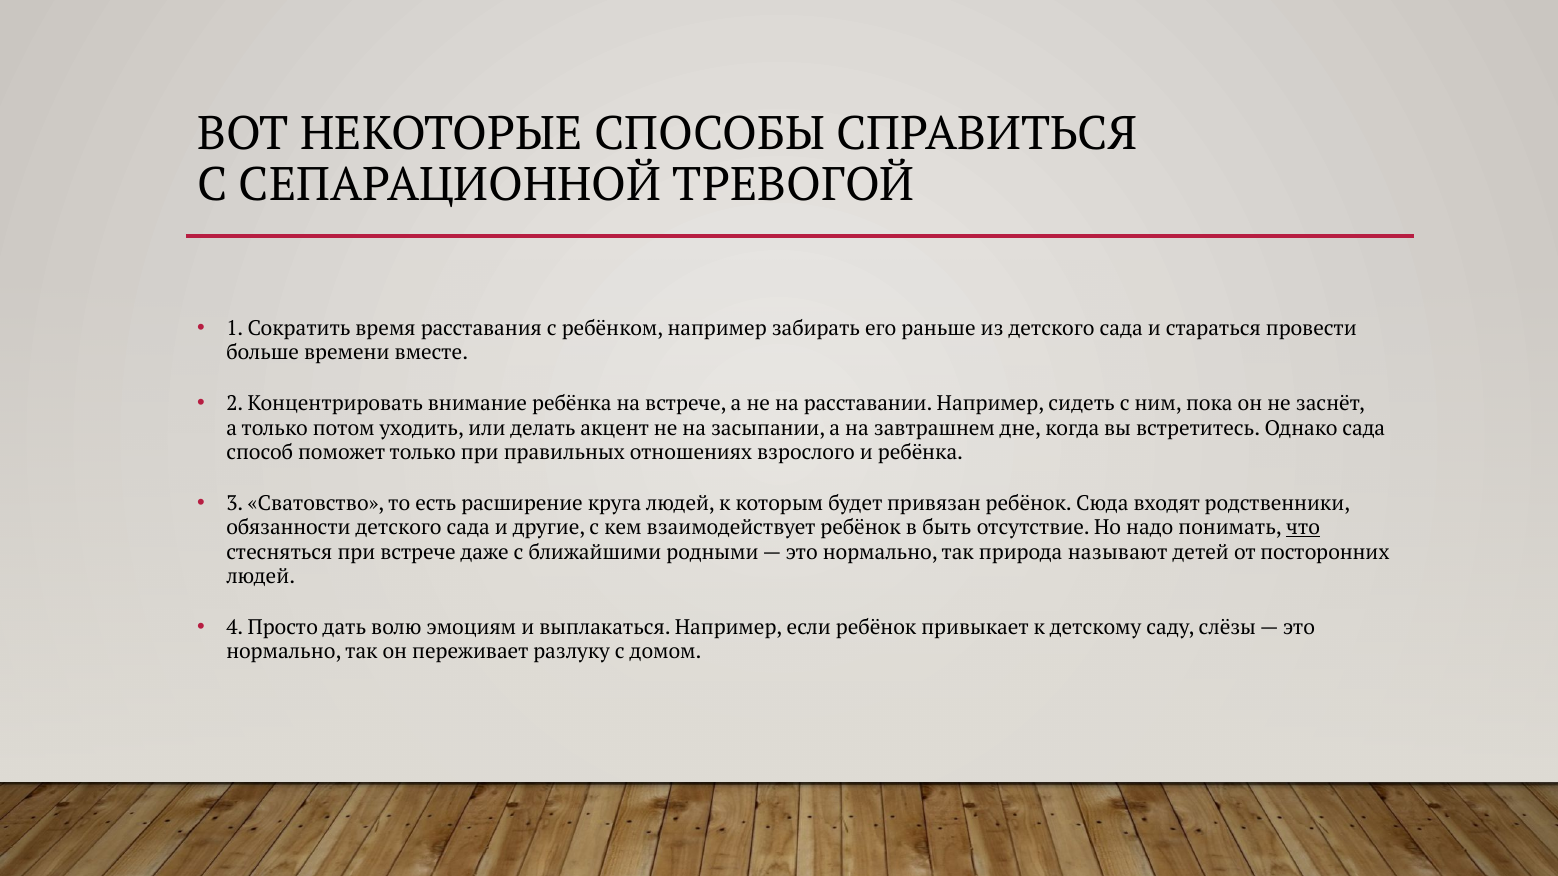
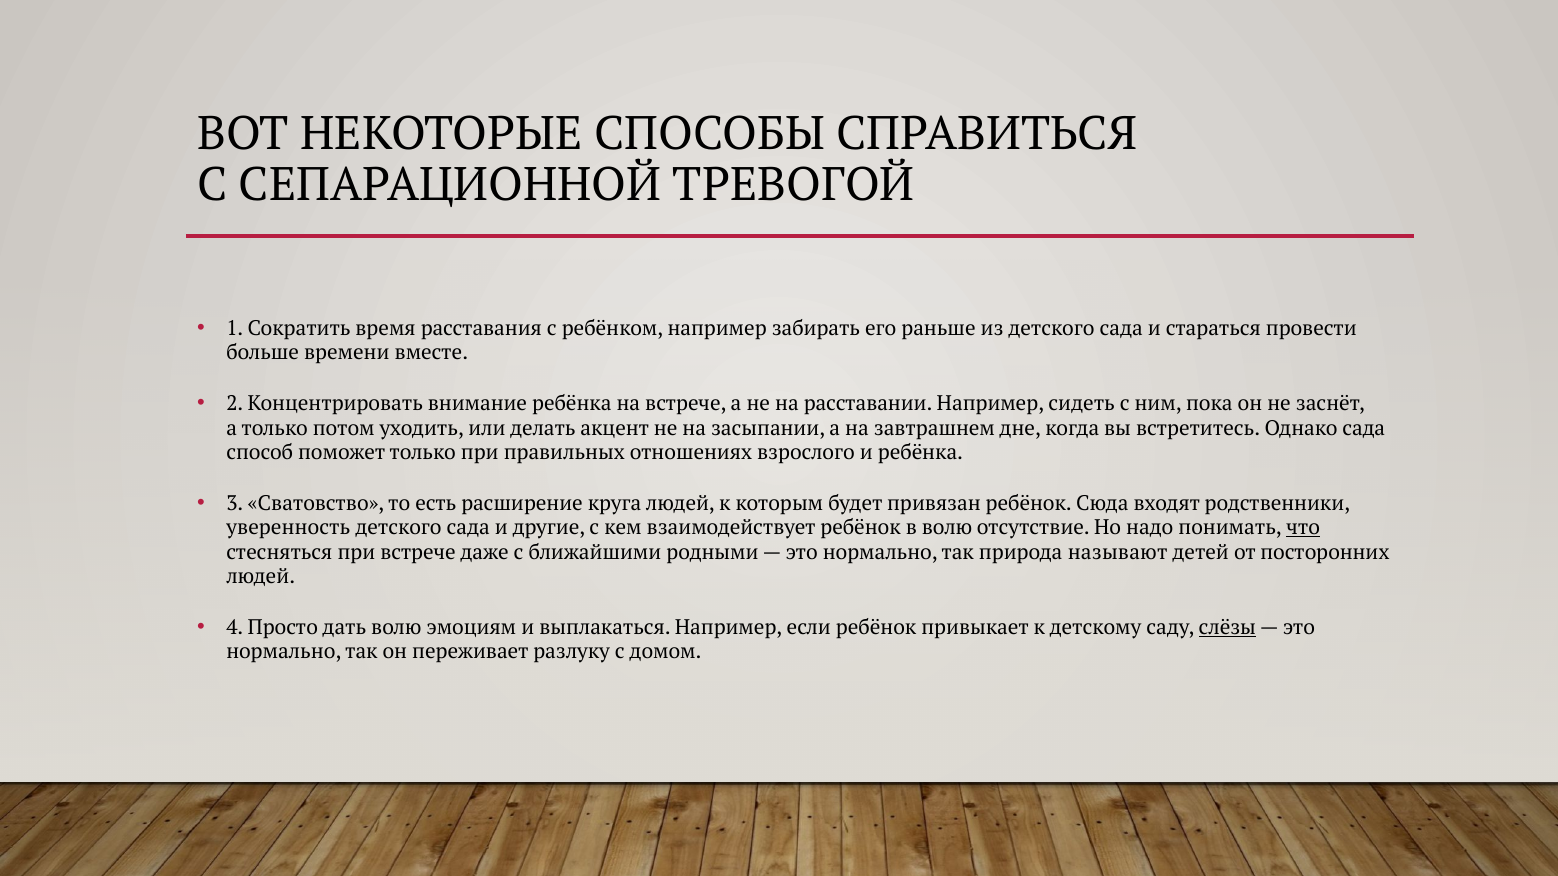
обязанности: обязанности -> уверенность (288, 528)
в быть: быть -> волю (947, 528)
слёзы underline: none -> present (1227, 628)
